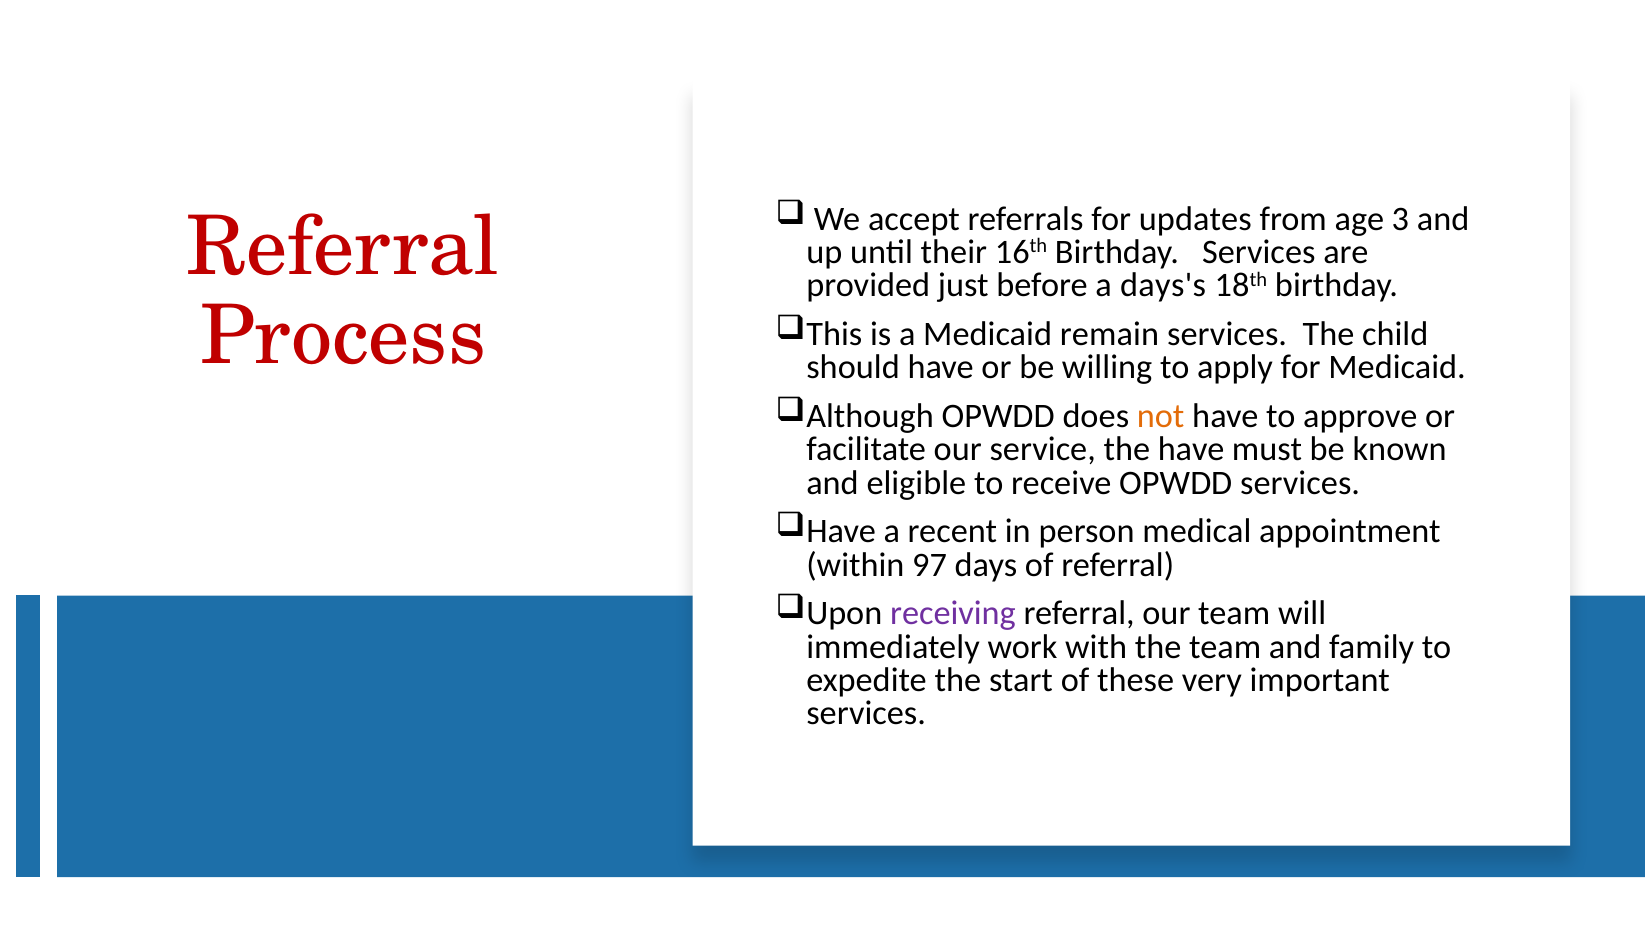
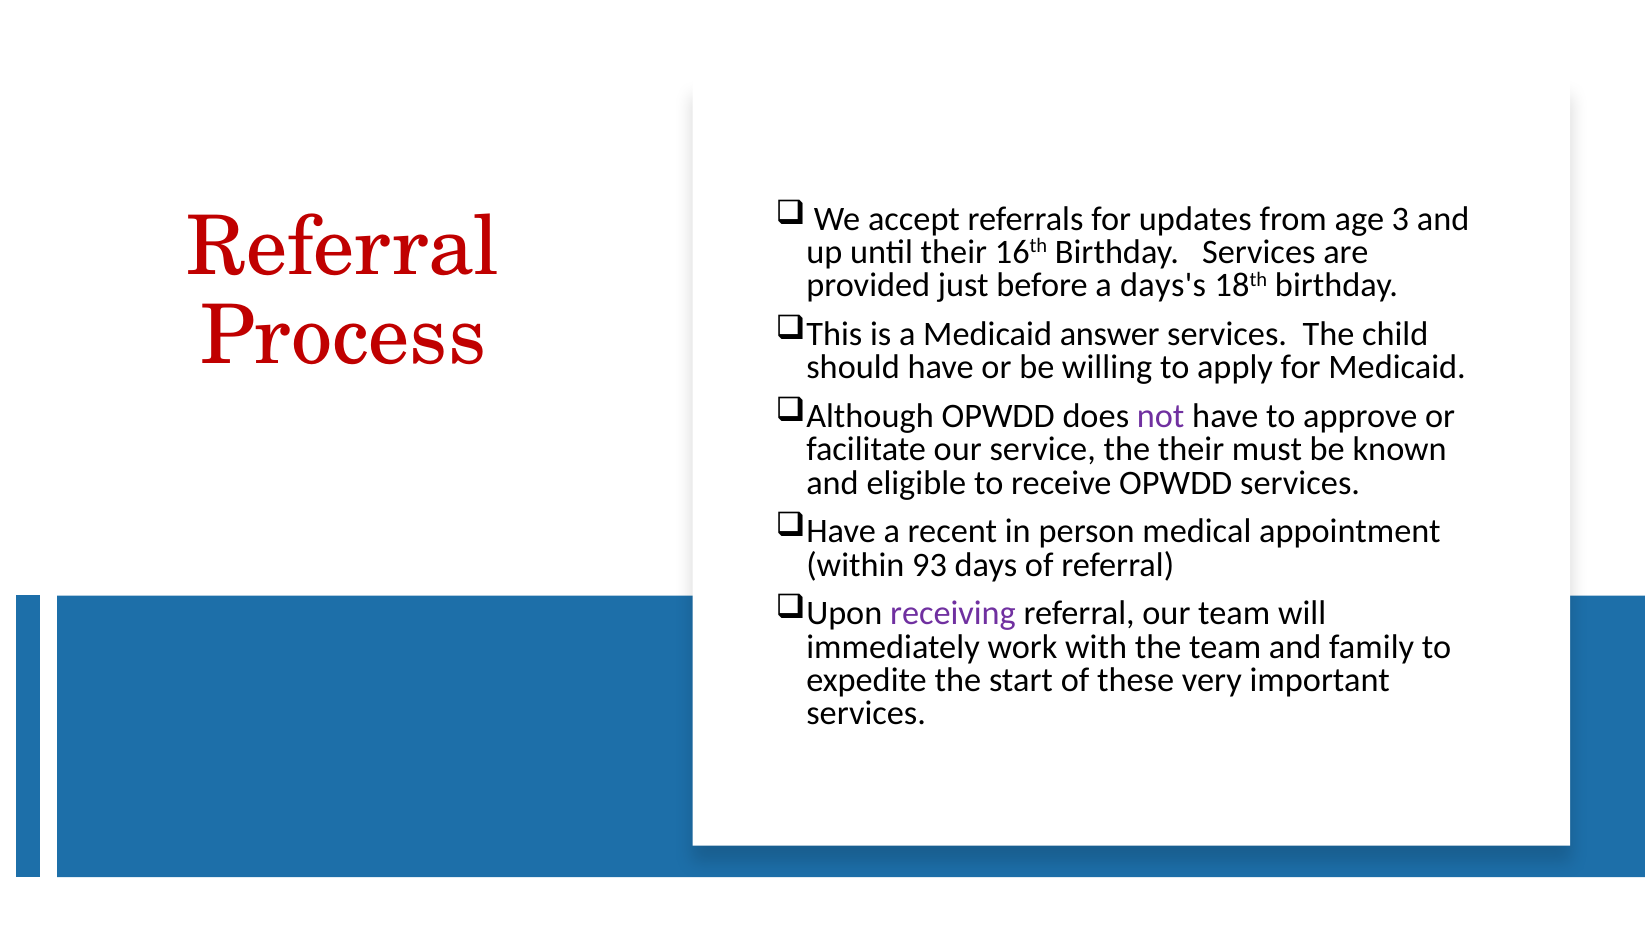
remain: remain -> answer (1110, 334)
not colour: orange -> purple (1161, 416)
the have: have -> their (1191, 450)
97: 97 -> 93 (930, 565)
